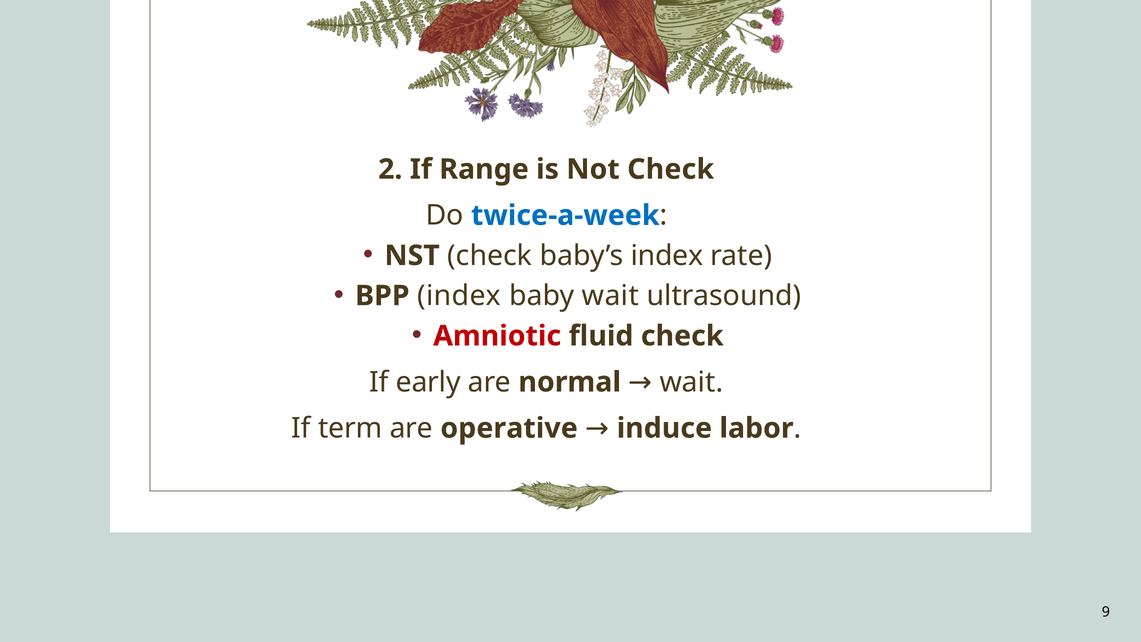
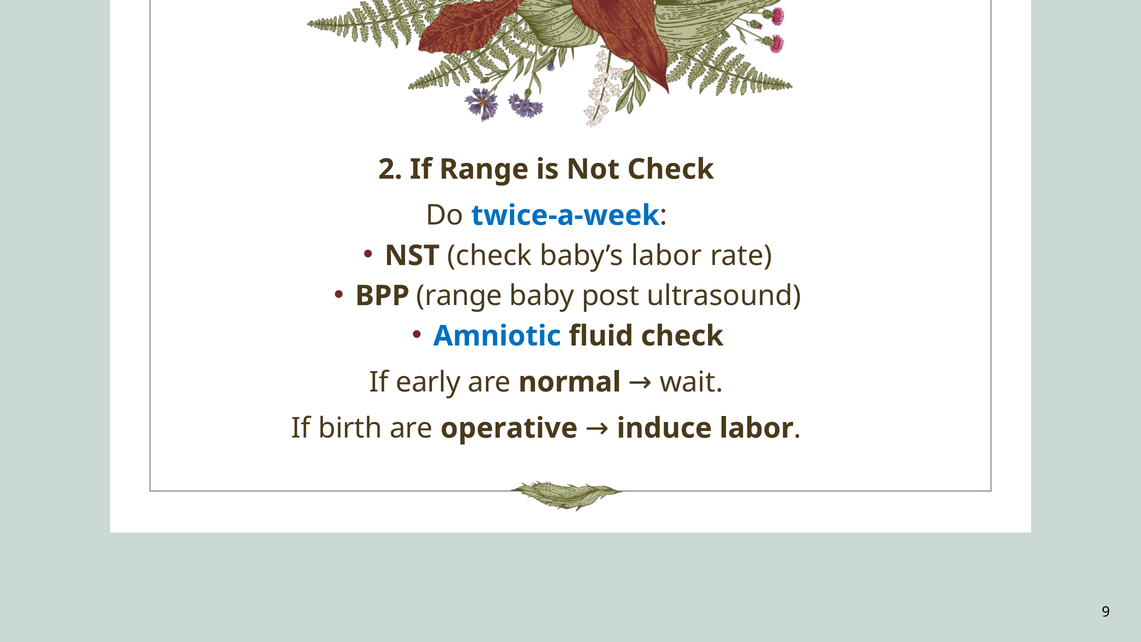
baby’s index: index -> labor (667, 256)
BPP index: index -> range (459, 296)
baby wait: wait -> post (611, 296)
Amniotic colour: red -> blue (497, 336)
term: term -> birth (350, 428)
